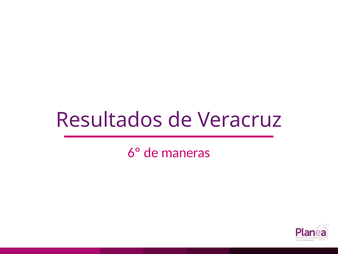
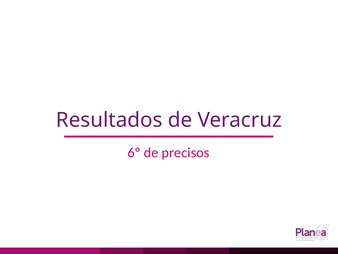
maneras: maneras -> precisos (186, 152)
